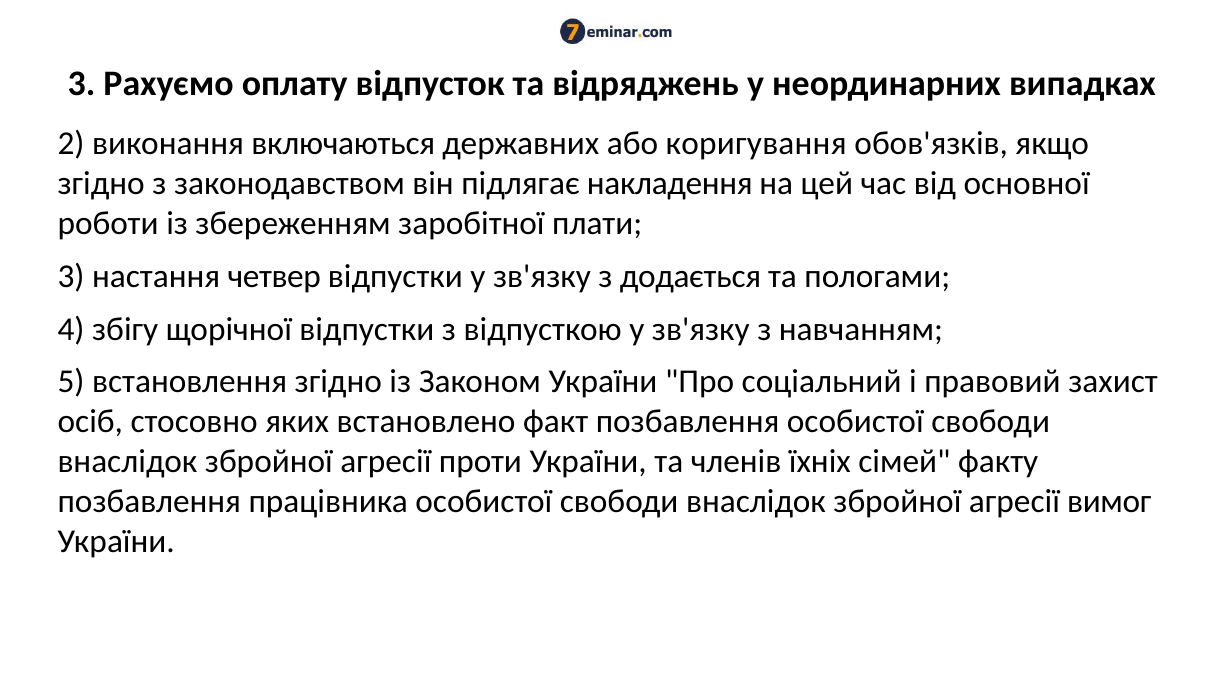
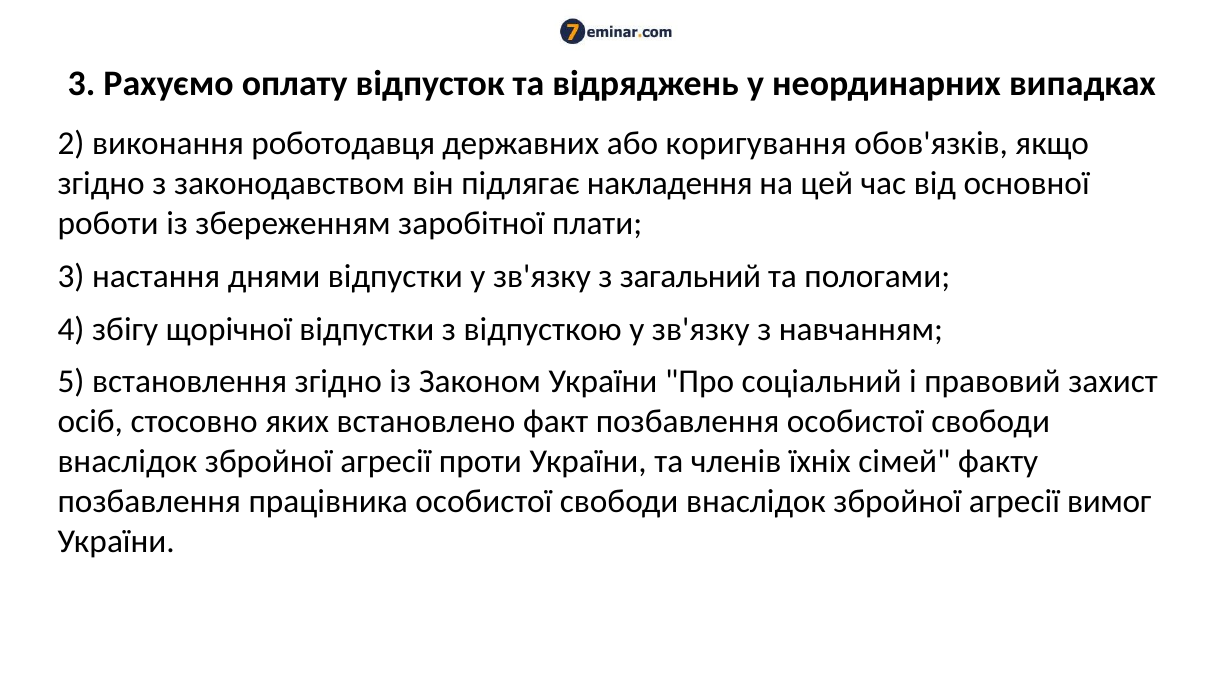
включаються: включаються -> роботодавця (343, 144)
четвер: четвер -> днями (274, 276)
додається: додається -> загальний (690, 276)
